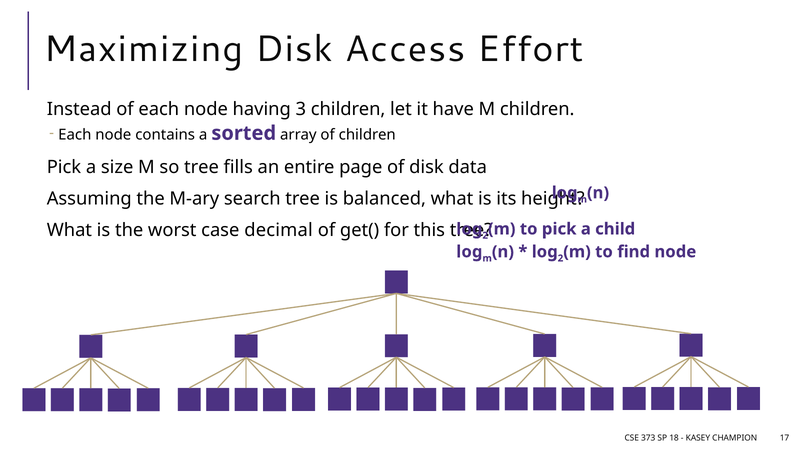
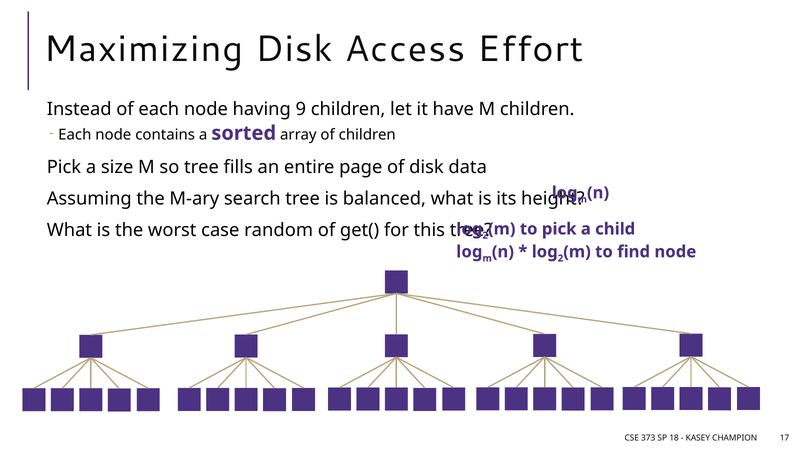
3: 3 -> 9 (301, 109)
decimal: decimal -> random (279, 230)
